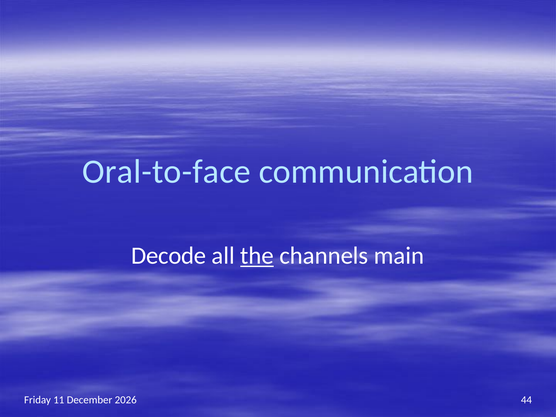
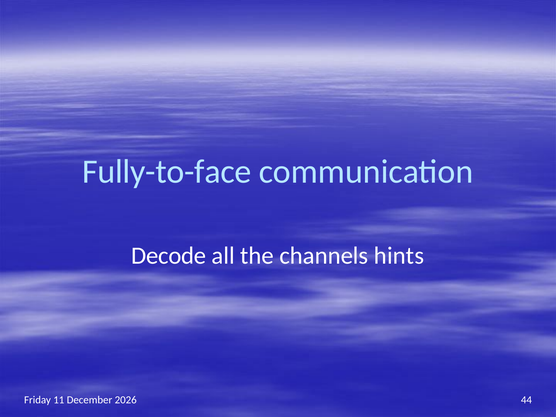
Oral-to-face: Oral-to-face -> Fully-to-face (167, 171)
the underline: present -> none (257, 256)
main: main -> hints (399, 256)
